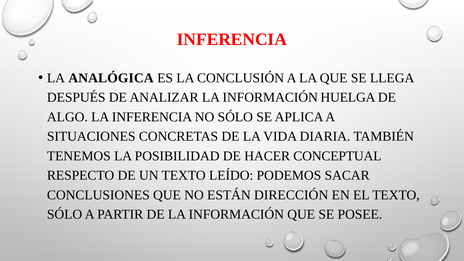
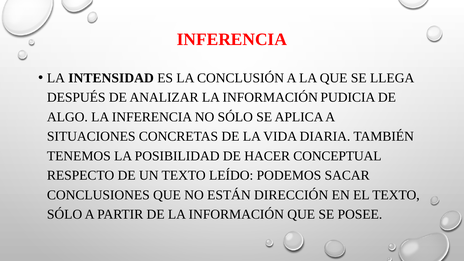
ANALÓGICA: ANALÓGICA -> INTENSIDAD (111, 78)
HUELGA: HUELGA -> PUDICIA (348, 97)
